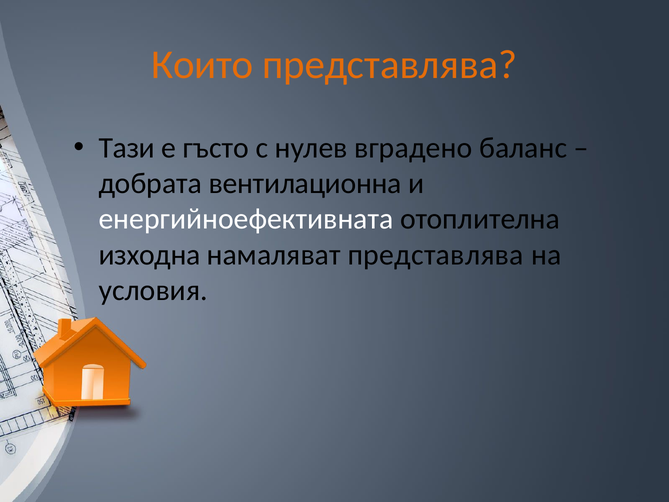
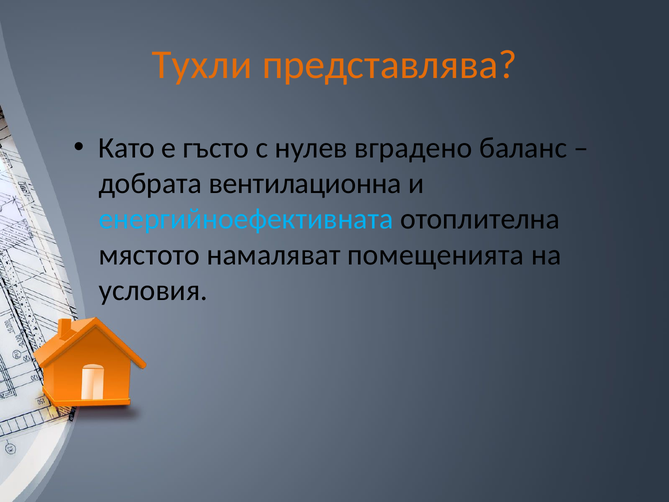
Които: Които -> Тухли (202, 65)
Тази: Тази -> Като (127, 148)
енергийноефективната colour: white -> light blue (246, 219)
изходна: изходна -> мястото (149, 255)
намаляват представлява: представлява -> помещенията (436, 255)
